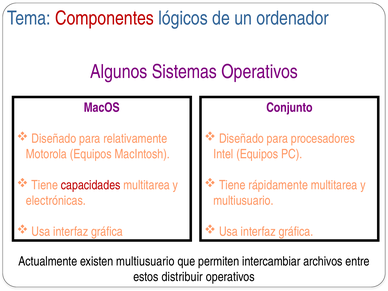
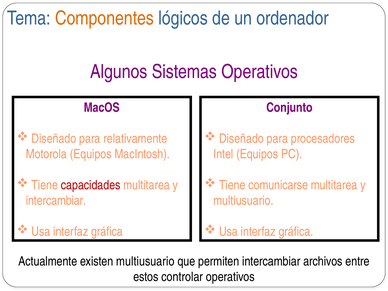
Componentes colour: red -> orange (105, 18)
rápidamente: rápidamente -> comunicarse (278, 185)
electrónicas: electrónicas -> intercambiar (56, 201)
distribuir: distribuir -> controlar (182, 277)
